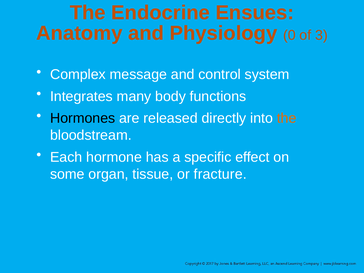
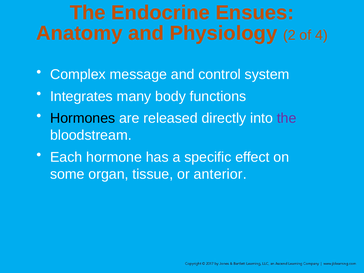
0: 0 -> 2 (289, 35)
3: 3 -> 4 (321, 35)
the colour: orange -> purple (287, 118)
fracture: fracture -> anterior (220, 174)
